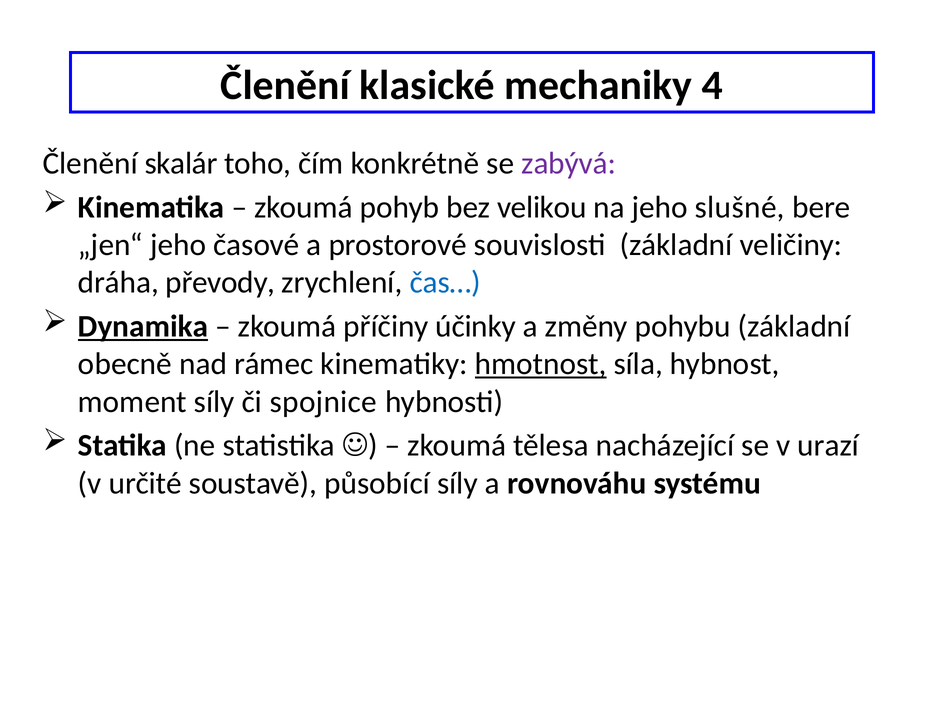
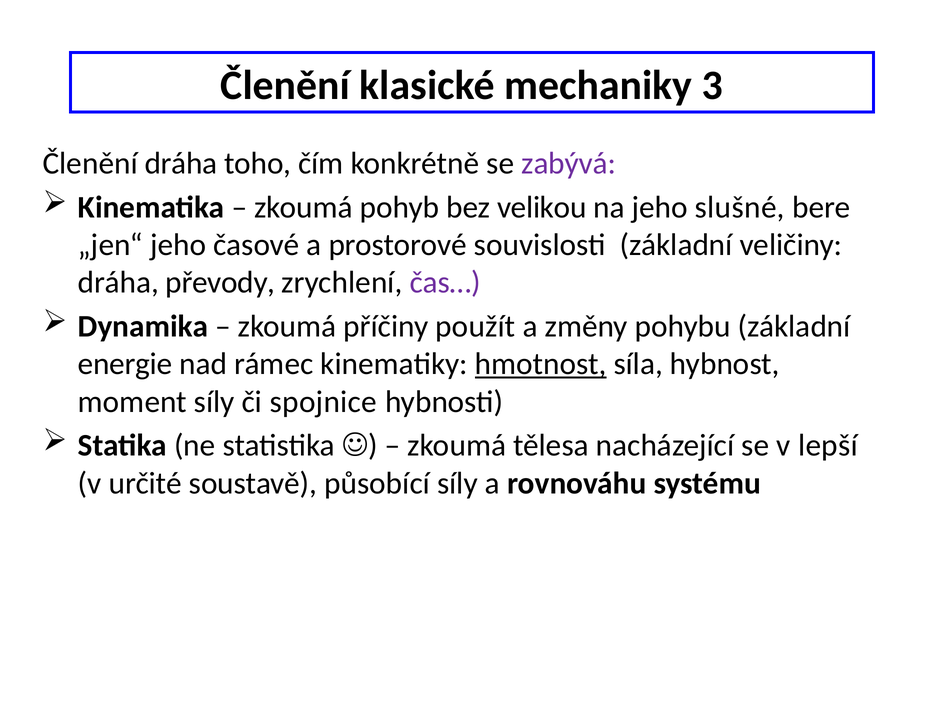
4: 4 -> 3 (712, 85)
Členění skalár: skalár -> dráha (181, 164)
čas… colour: blue -> purple (445, 283)
Dynamika underline: present -> none (143, 327)
účinky: účinky -> použít (475, 327)
obecně: obecně -> energie (125, 364)
urazí: urazí -> lepší (828, 446)
